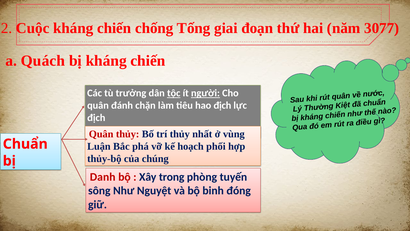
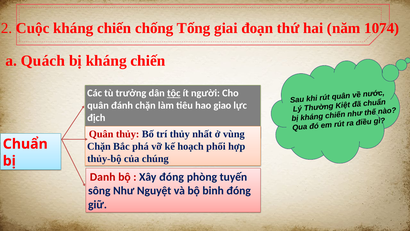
3077: 3077 -> 1074 (382, 28)
người underline: present -> none (205, 93)
hao địch: địch -> giao (222, 105)
Luận: Luận -> Chặn (99, 146)
Xây trong: trong -> đóng (172, 177)
